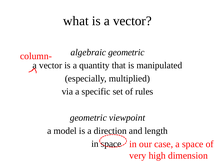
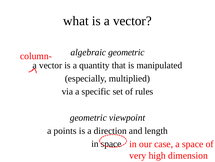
model: model -> points (65, 130)
